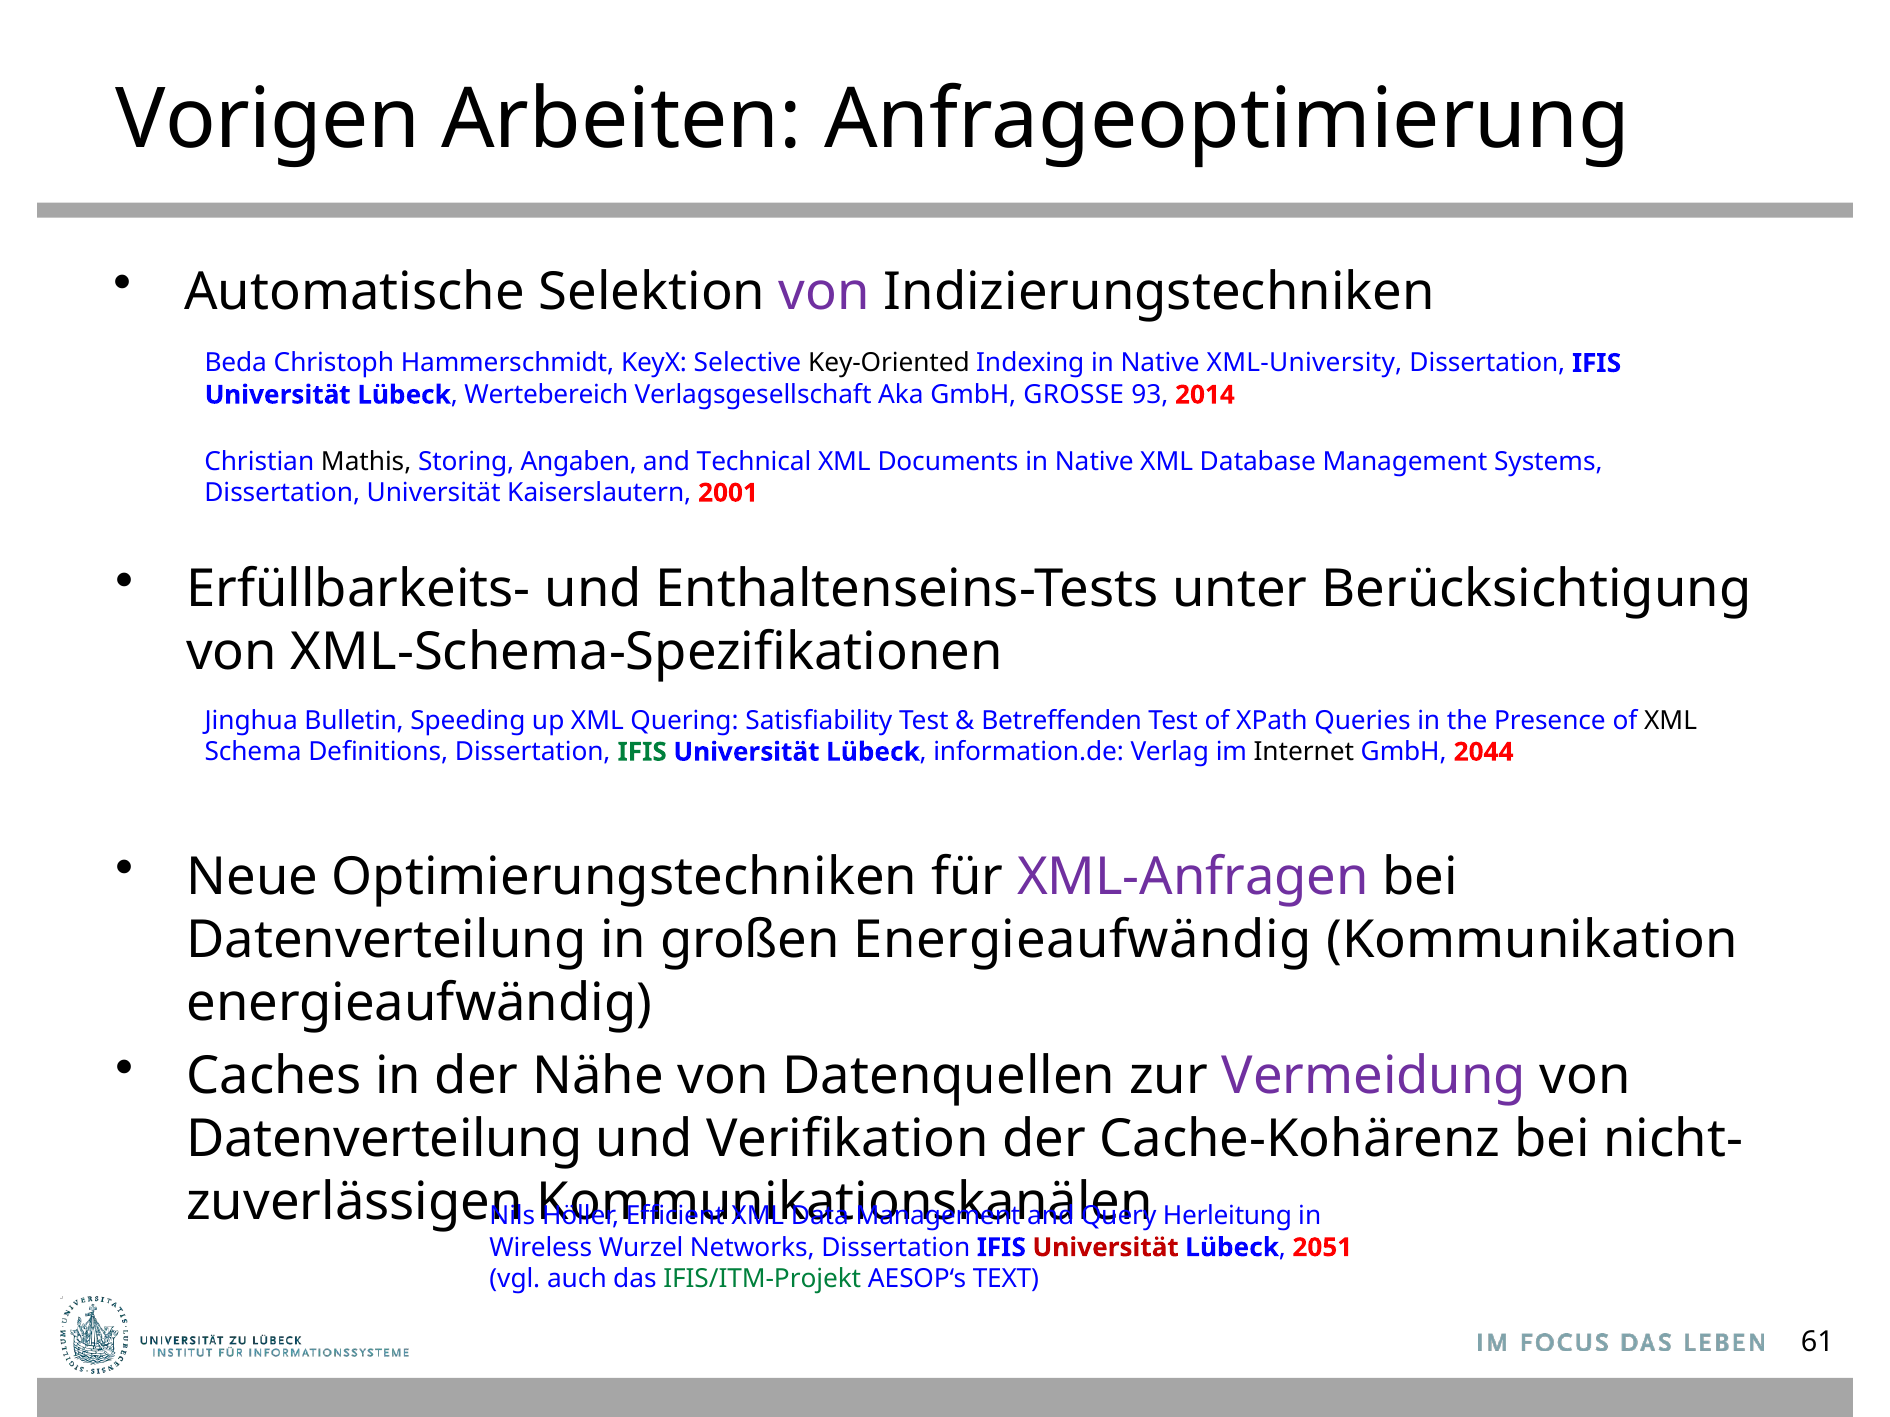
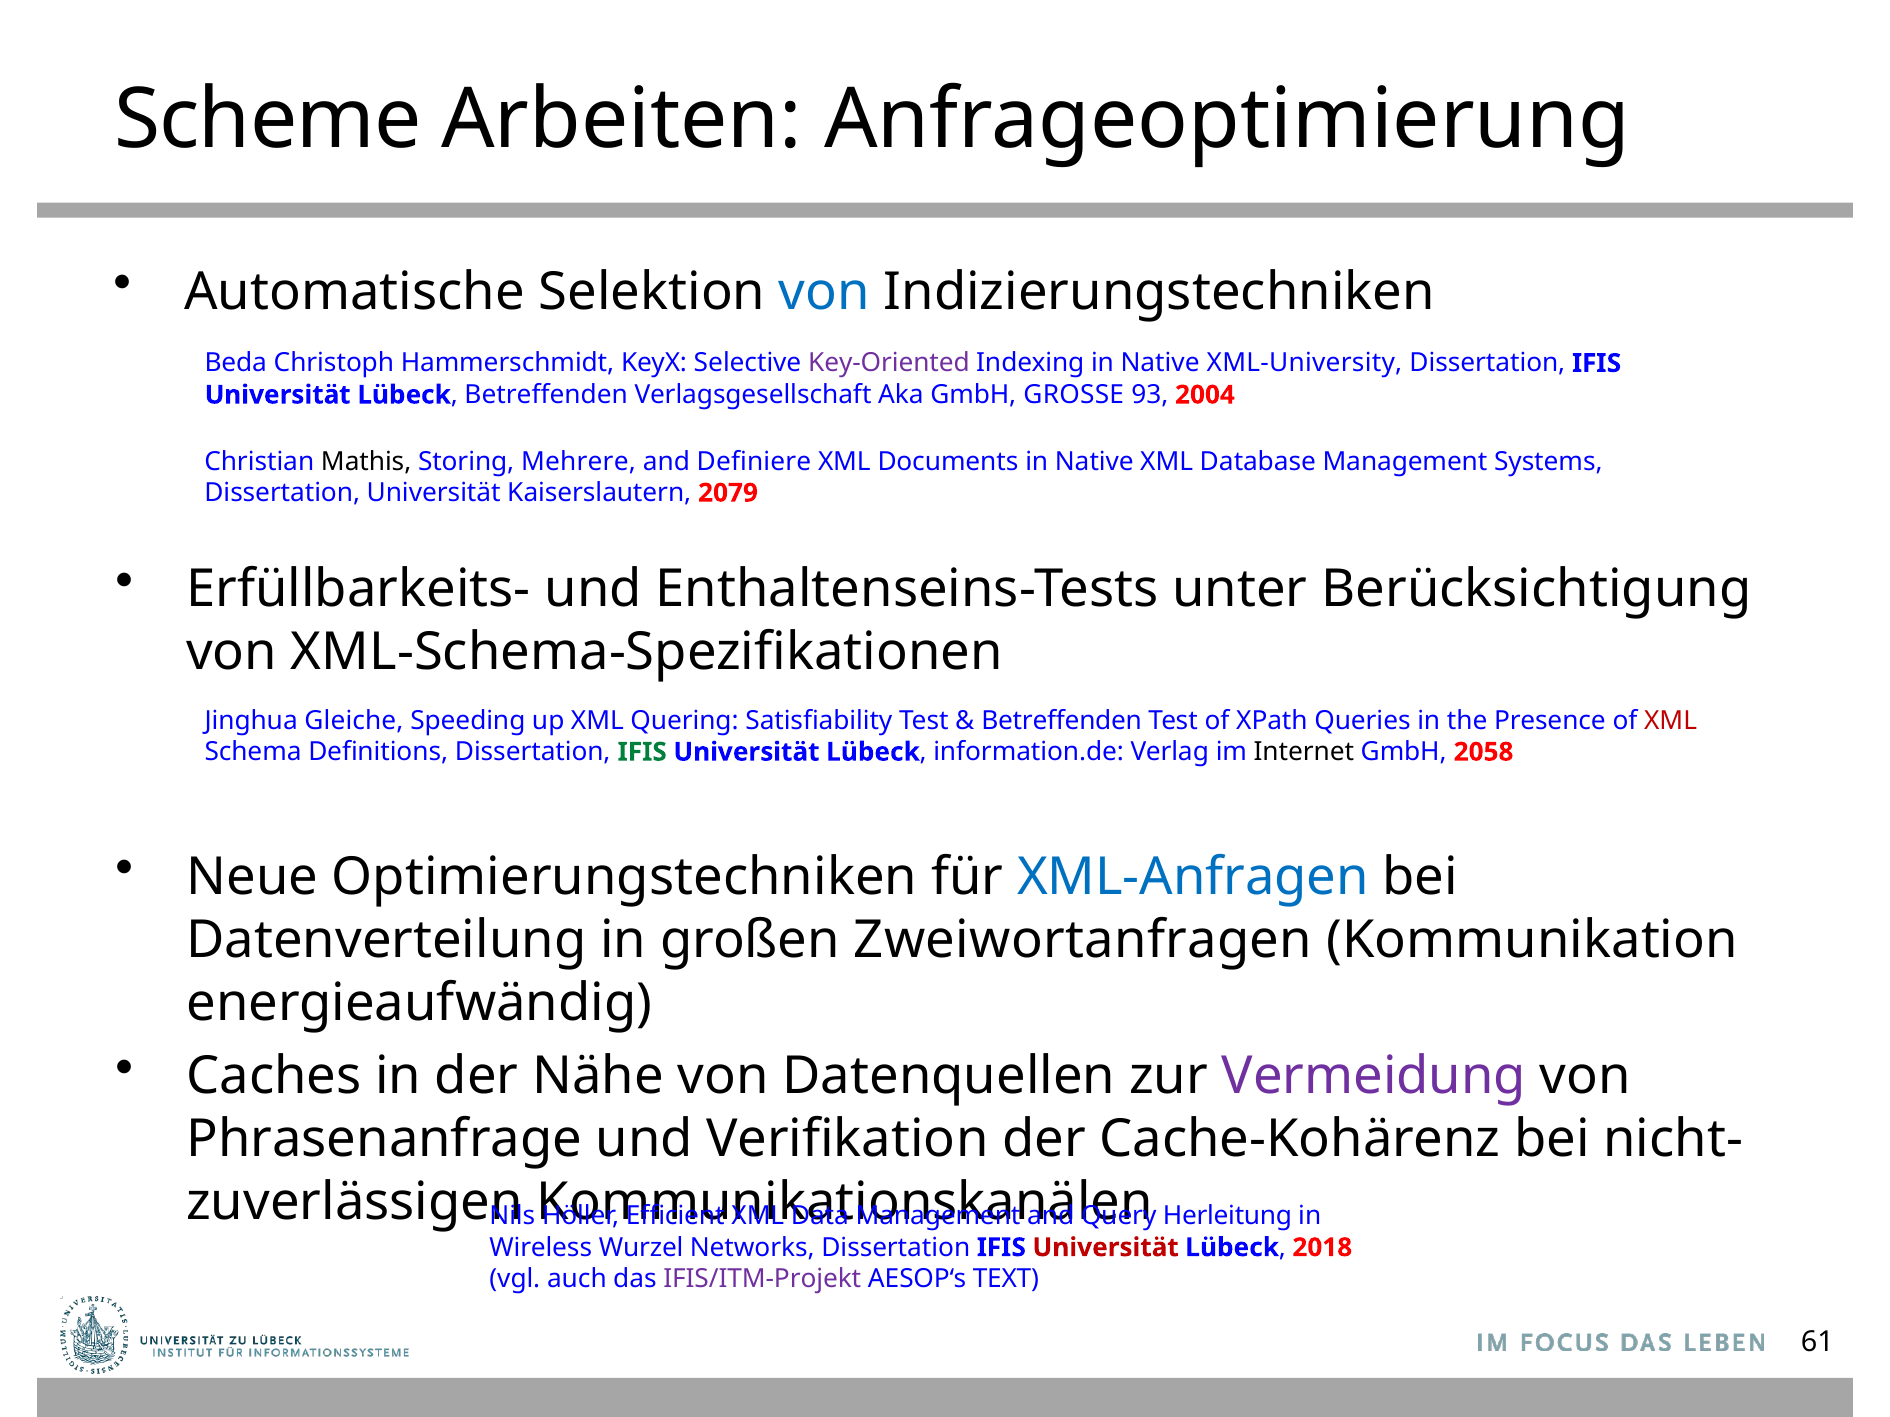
Vorigen: Vorigen -> Scheme (268, 120)
von colour: purple -> blue (824, 292)
Key-Oriented colour: black -> purple (889, 363)
Lübeck Wertebereich: Wertebereich -> Betreffenden (546, 395)
2014: 2014 -> 2004 (1205, 395)
Angaben: Angaben -> Mehrere (578, 462)
Technical: Technical -> Definiere (754, 462)
2001: 2001 -> 2079 (728, 493)
Bulletin: Bulletin -> Gleiche (354, 721)
XML colour: black -> red (1671, 721)
2044: 2044 -> 2058 (1484, 752)
XML-Anfragen colour: purple -> blue (1193, 877)
großen Energieaufwändig: Energieaufwändig -> Zweiwortanfragen (1083, 940)
Datenverteilung: Datenverteilung -> Phrasenanfrage (384, 1140)
2051: 2051 -> 2018 (1322, 1248)
IFIS/ITM-Projekt colour: green -> purple (762, 1280)
